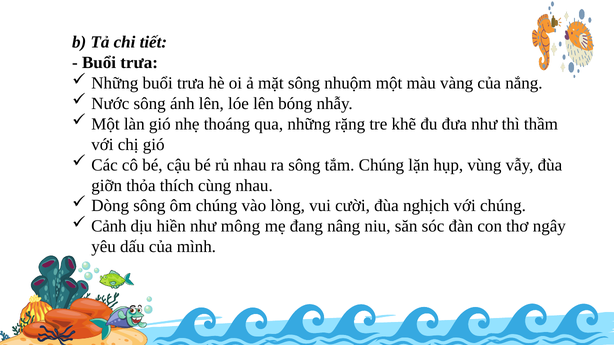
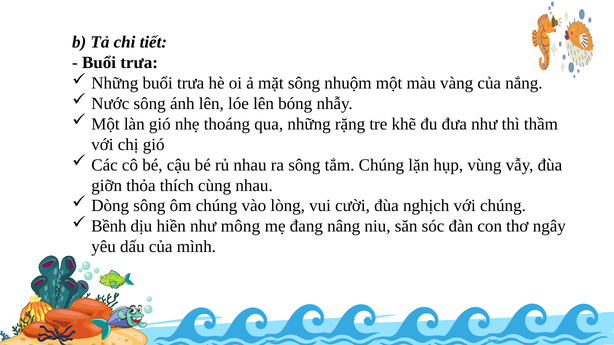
Cảnh: Cảnh -> Bềnh (109, 227)
